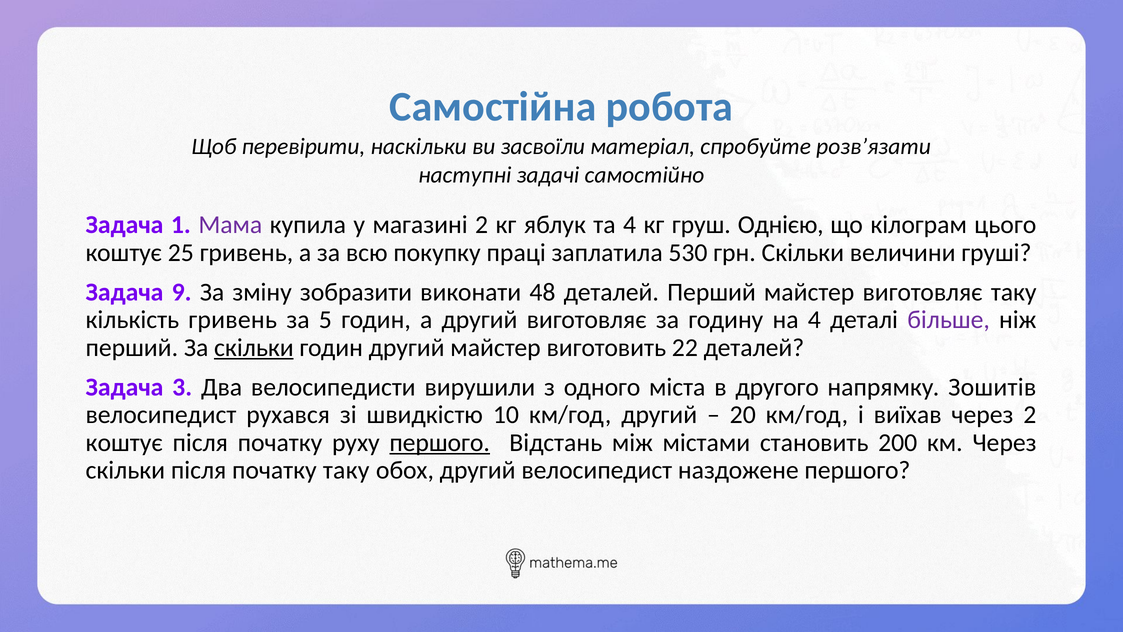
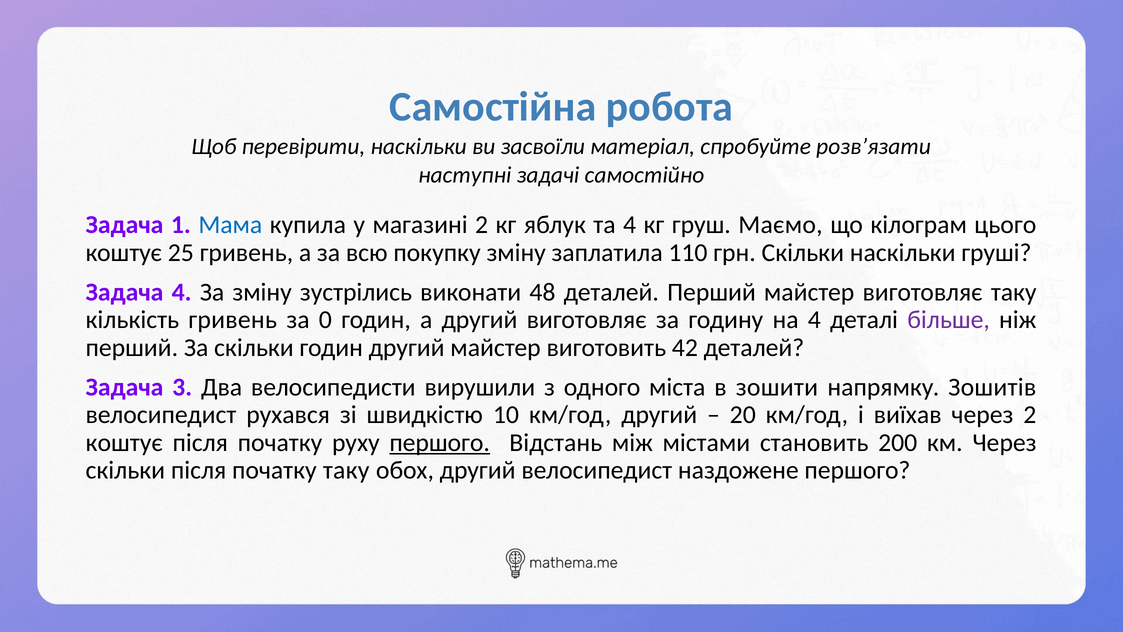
Мама colour: purple -> blue (230, 225)
Однією: Однією -> Маємо (780, 225)
покупку праці: праці -> зміну (516, 253)
530: 530 -> 110 (688, 253)
Скільки величини: величини -> наскільки (903, 253)
Задача 9: 9 -> 4 (182, 292)
зобразити: зобразити -> зустрілись (356, 292)
5: 5 -> 0 (325, 320)
скільки underline: present -> none (254, 348)
22: 22 -> 42 (685, 348)
другого: другого -> зошити (777, 387)
